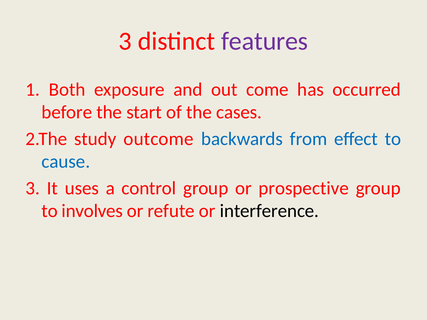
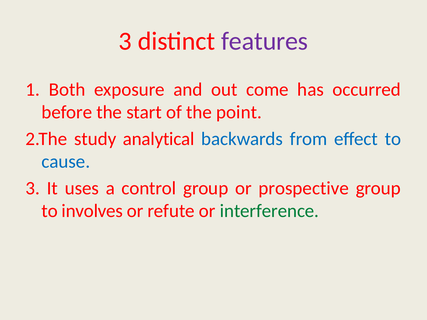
cases: cases -> point (239, 112)
outcome: outcome -> analytical (159, 139)
interference colour: black -> green (269, 211)
